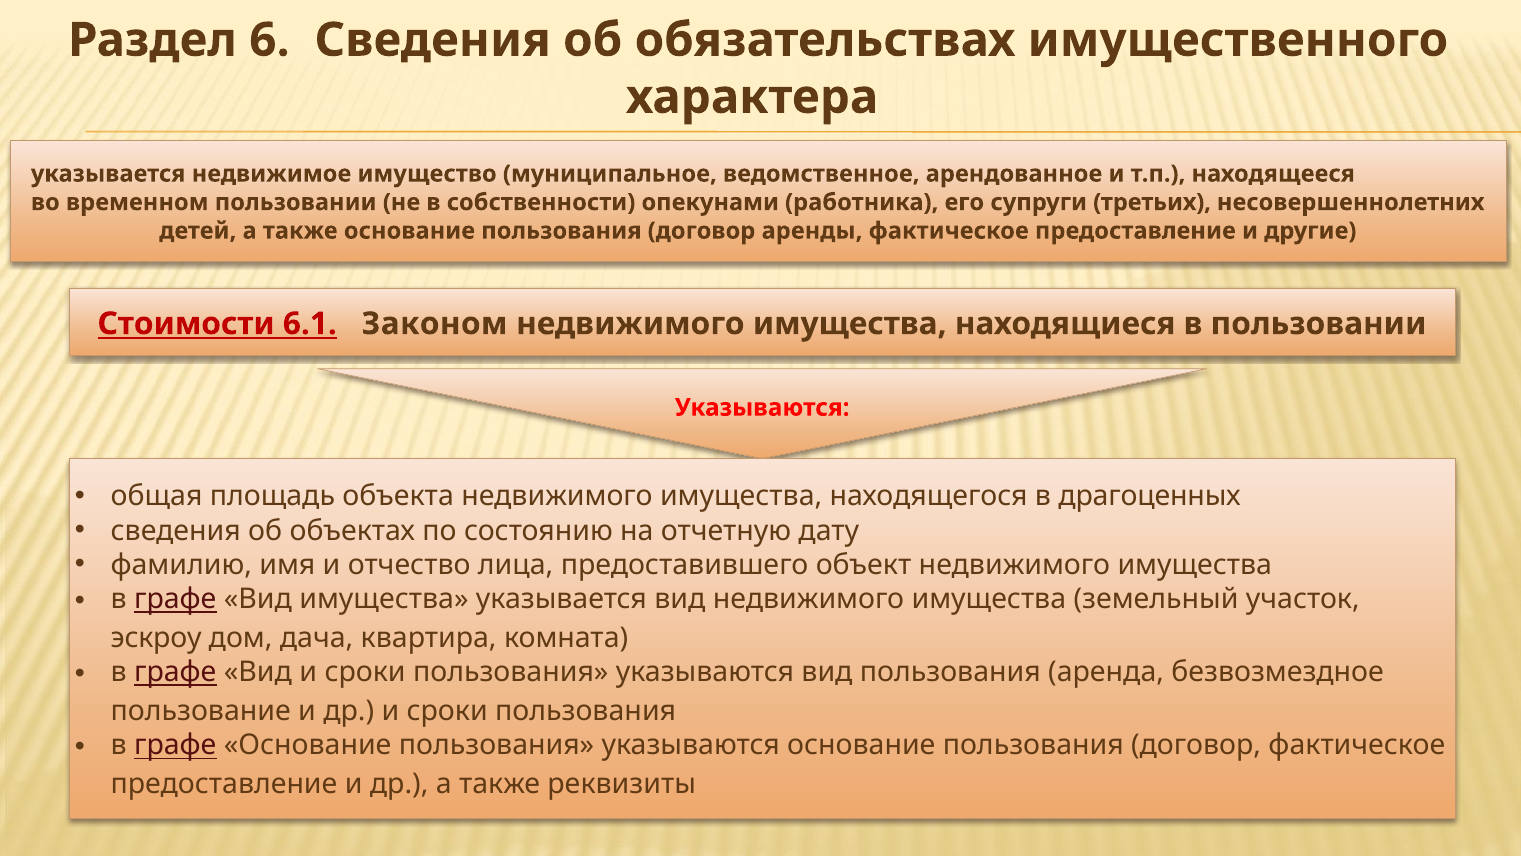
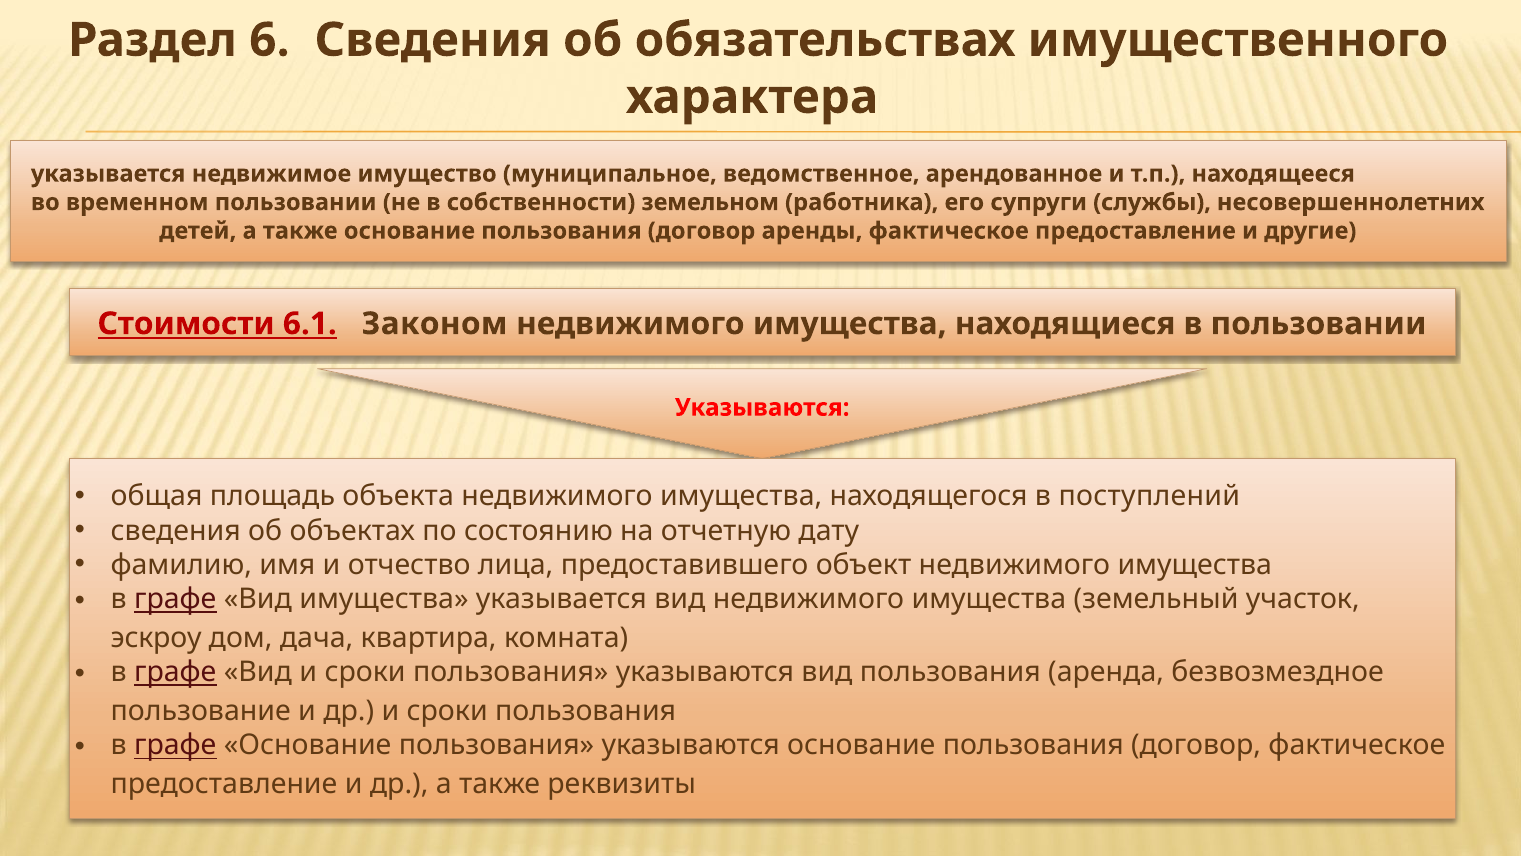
опекунами: опекунами -> земельном (710, 202)
третьих: третьих -> службы (1152, 202)
драгоценных: драгоценных -> поступлений (1149, 496)
